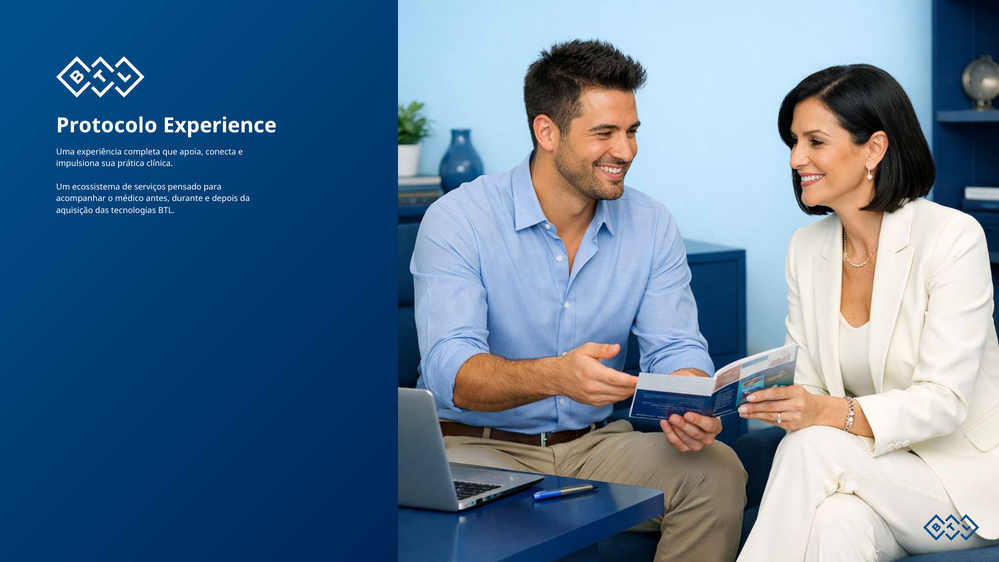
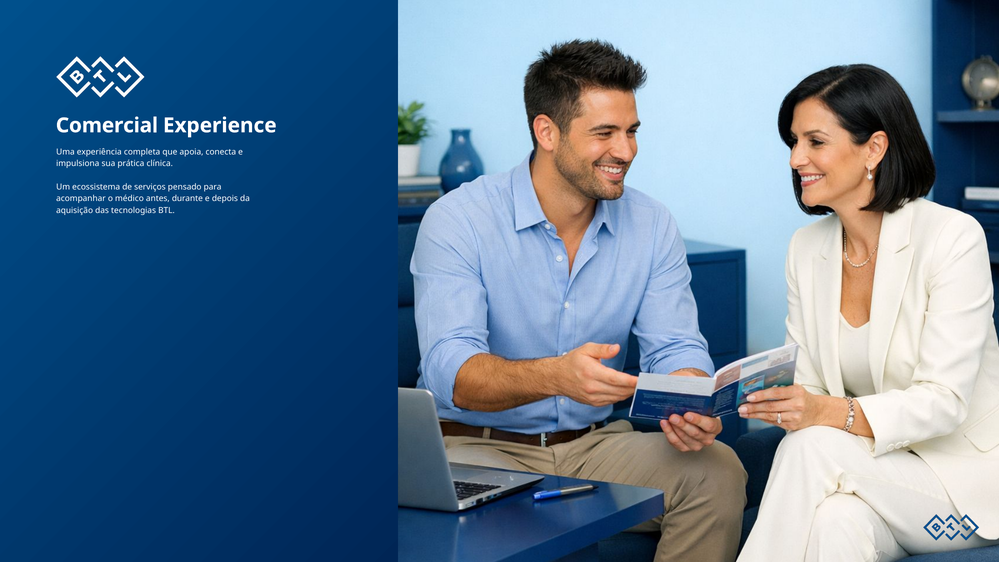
Protocolo: Protocolo -> Comercial (107, 125)
